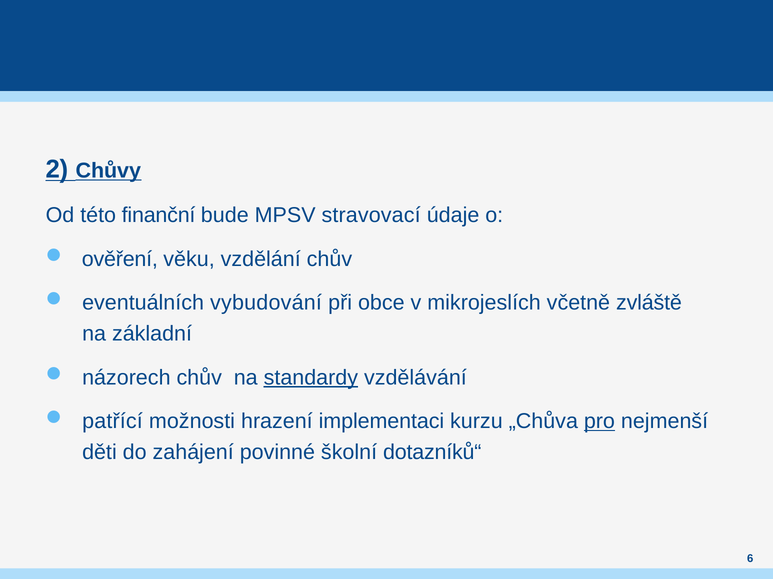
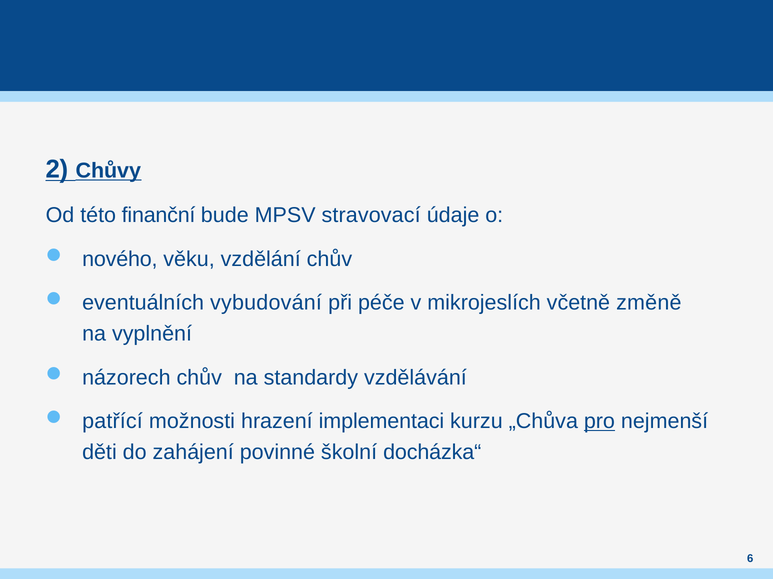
ověření: ověření -> nového (120, 259)
obce: obce -> péče (381, 303)
zvláště: zvláště -> změně (649, 303)
základní: základní -> vyplnění (152, 334)
standardy underline: present -> none (311, 378)
dotazníků“: dotazníků“ -> docházka“ (432, 453)
